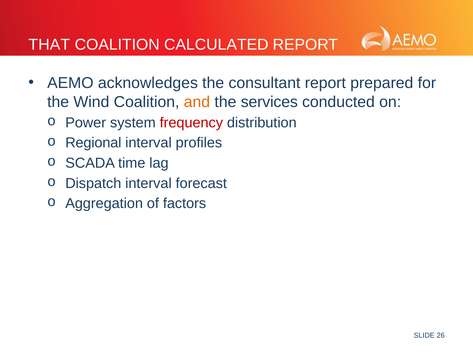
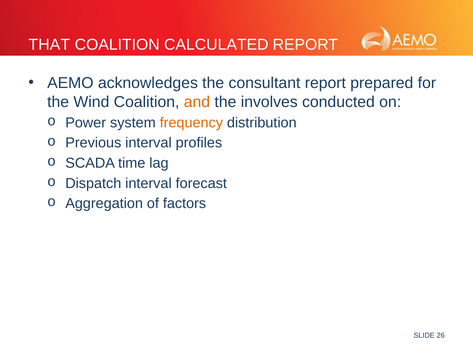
services: services -> involves (269, 102)
frequency colour: red -> orange (191, 123)
Regional: Regional -> Previous (93, 143)
